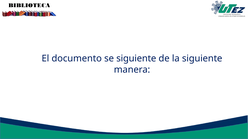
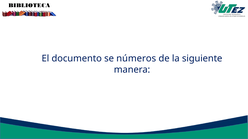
se siguiente: siguiente -> números (136, 59)
